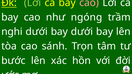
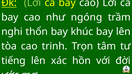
cao colour: pink -> white (89, 3)
nghi dưới: dưới -> thổn (37, 32)
bay dưới: dưới -> khúc (82, 32)
sánh: sánh -> trinh (55, 46)
bước: bước -> tiếng (13, 61)
